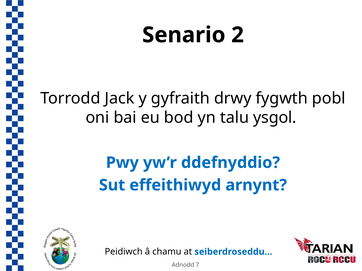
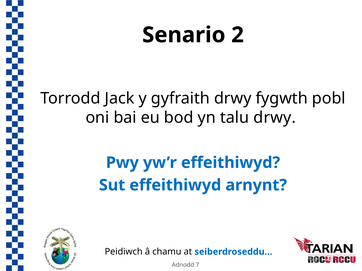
talu ysgol: ysgol -> drwy (275, 118)
yw’r ddefnyddio: ddefnyddio -> effeithiwyd (231, 163)
